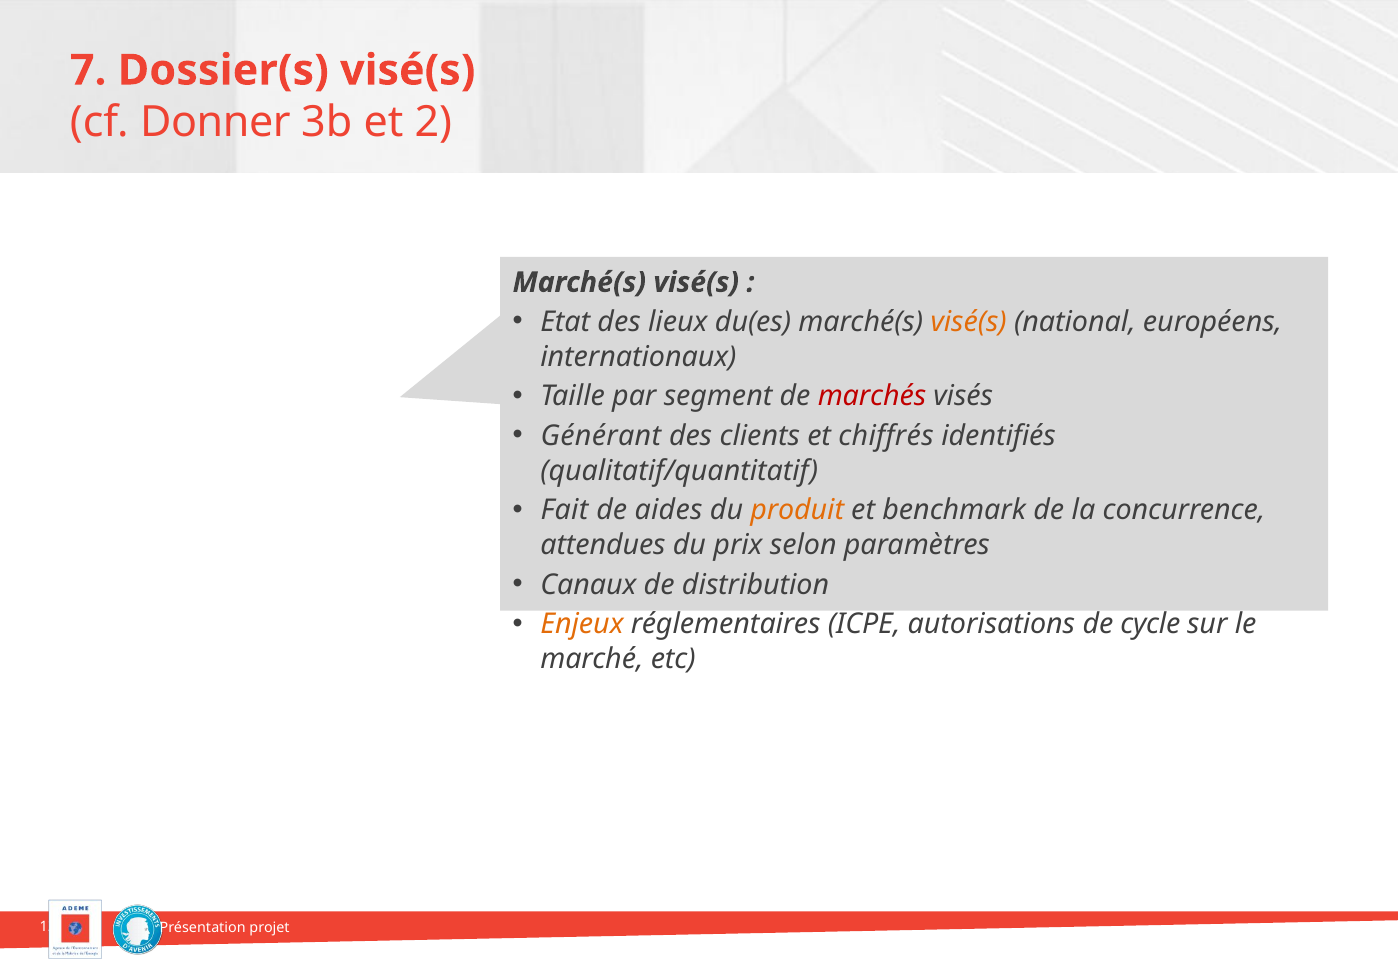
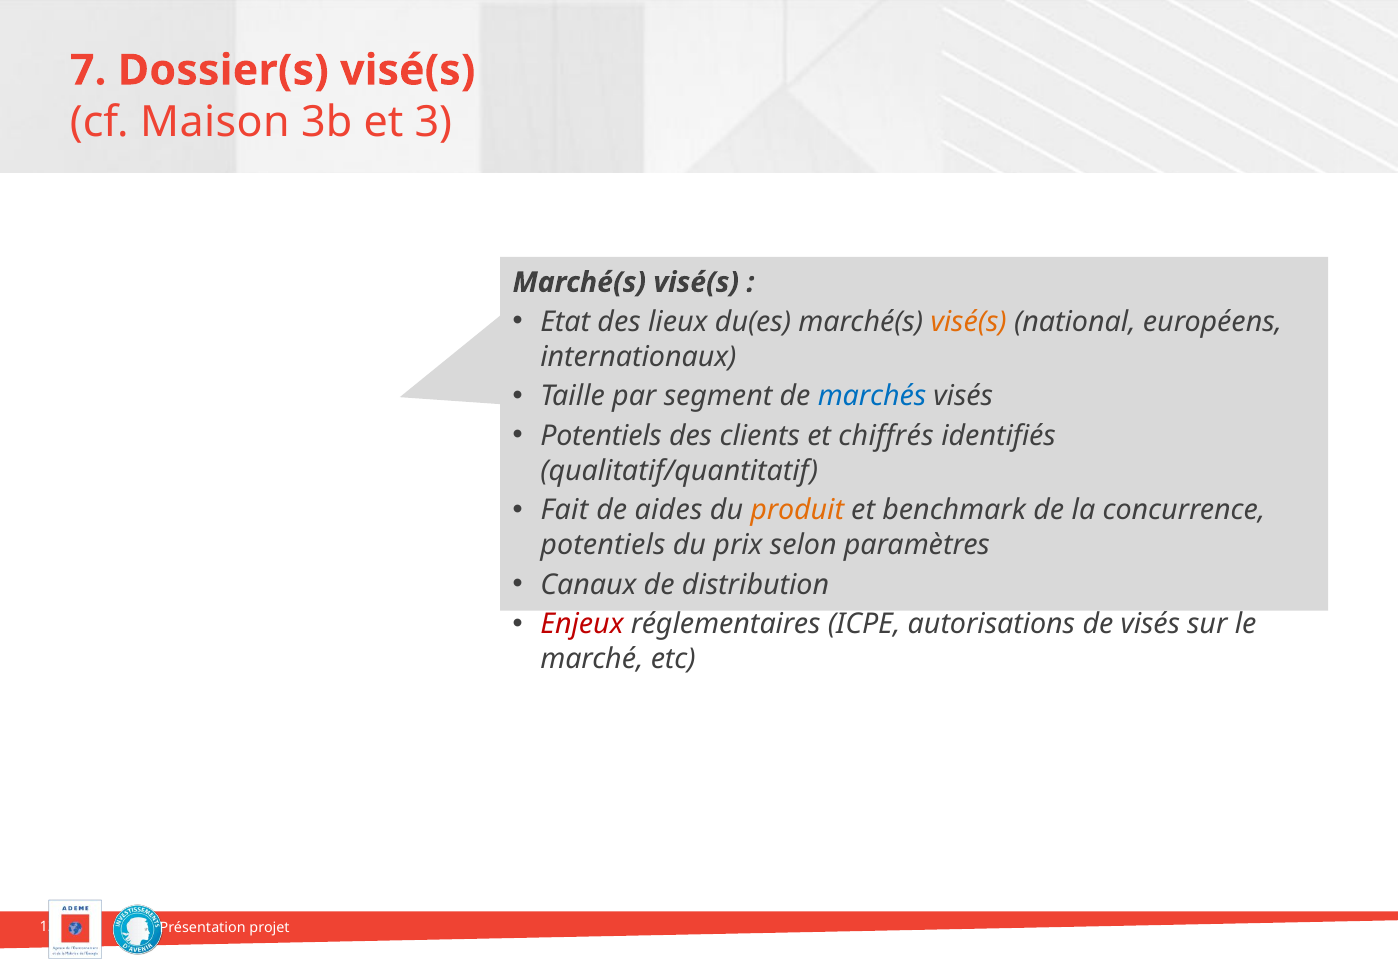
Donner: Donner -> Maison (215, 122)
2: 2 -> 3 (433, 122)
marchés colour: red -> blue (872, 396)
Générant: Générant -> Potentiels (601, 436)
attendues: attendues -> potentiels (603, 545)
Enjeux colour: orange -> red (582, 624)
de cycle: cycle -> visés (1150, 624)
